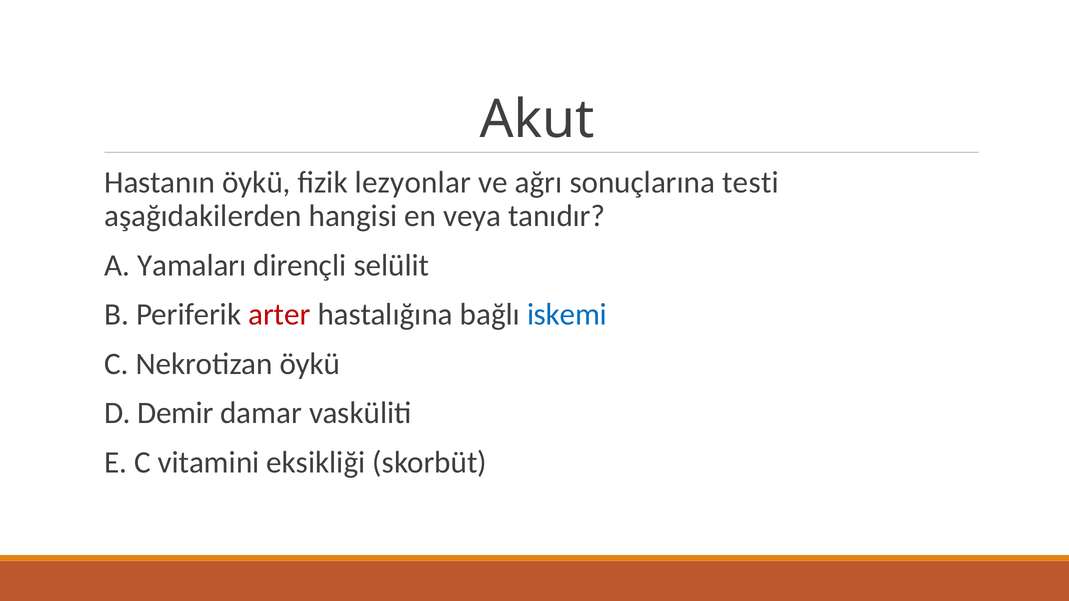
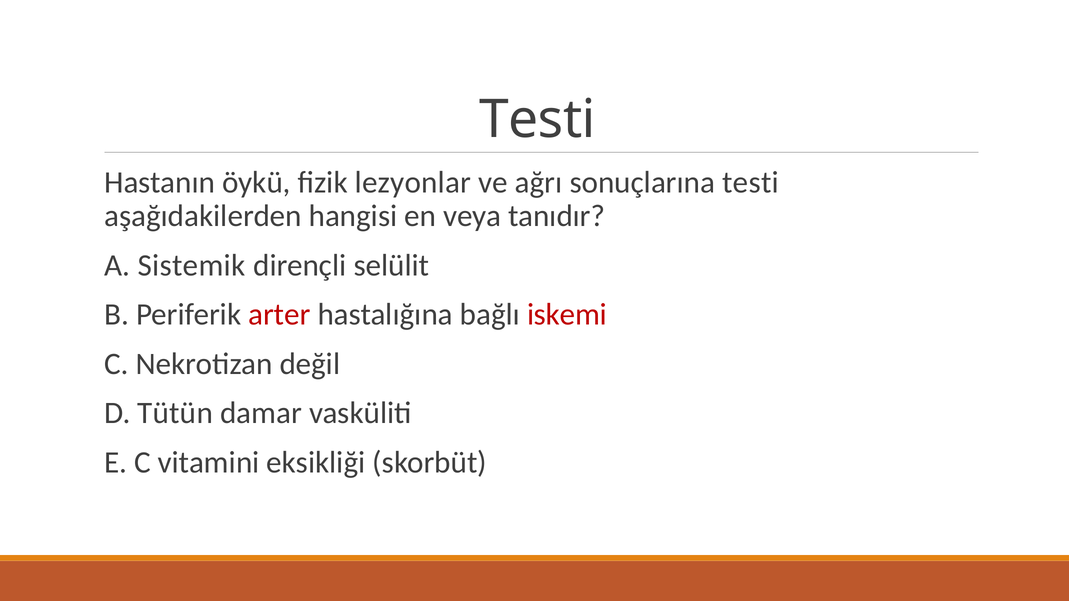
Akut: Akut -> Testi (537, 120)
Yamaları: Yamaları -> Sistemik (192, 265)
iskemi colour: blue -> red (567, 315)
Nekrotizan öykü: öykü -> değil (310, 364)
Demir: Demir -> Tütün (175, 413)
